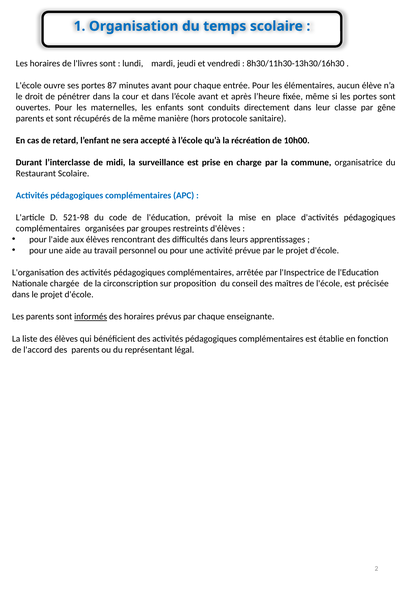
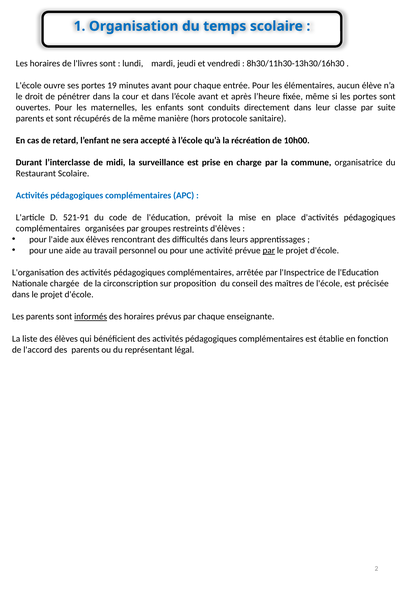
87: 87 -> 19 (112, 85)
gêne: gêne -> suite (386, 107)
521-98: 521-98 -> 521-91 (76, 217)
par underline: none -> present (269, 250)
